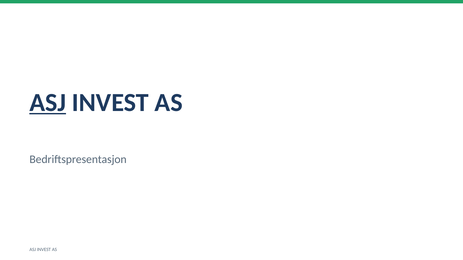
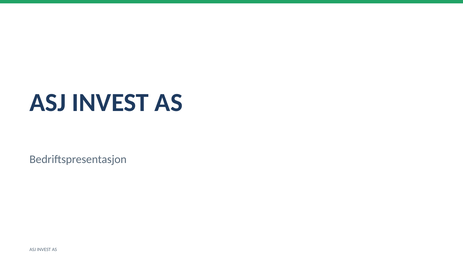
ASJ underline: present -> none (48, 103)
